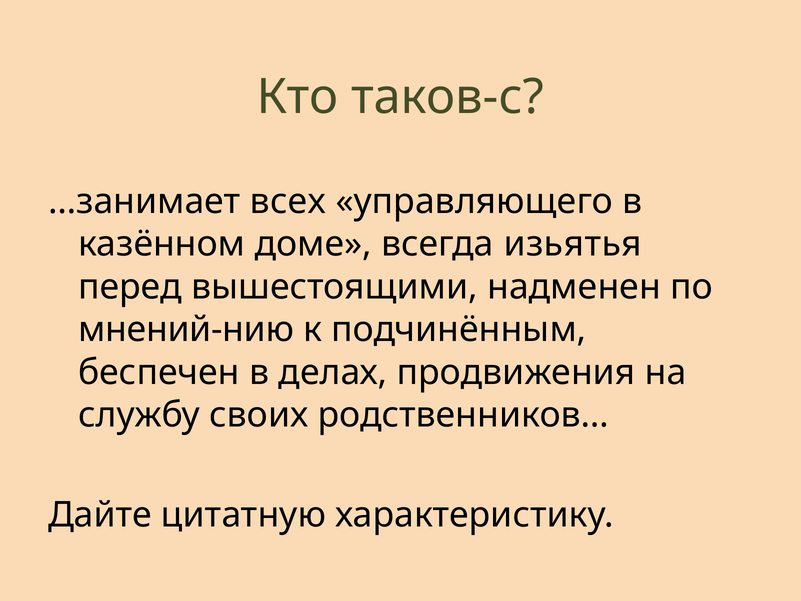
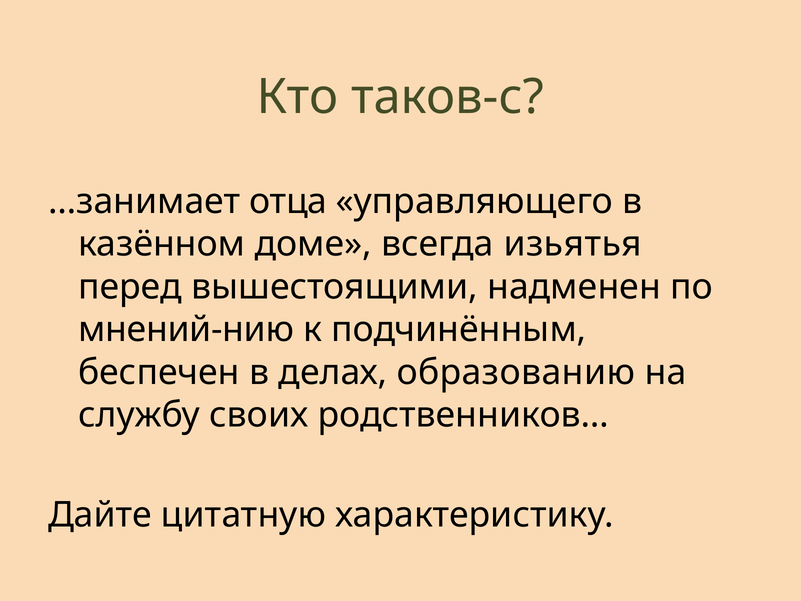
всех: всех -> отца (288, 201)
продвижения: продвижения -> образованию (516, 372)
